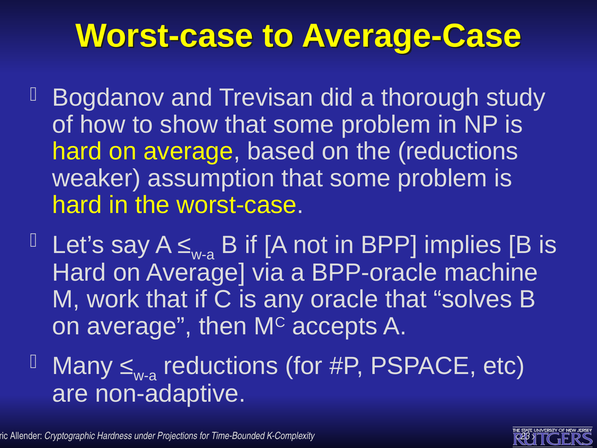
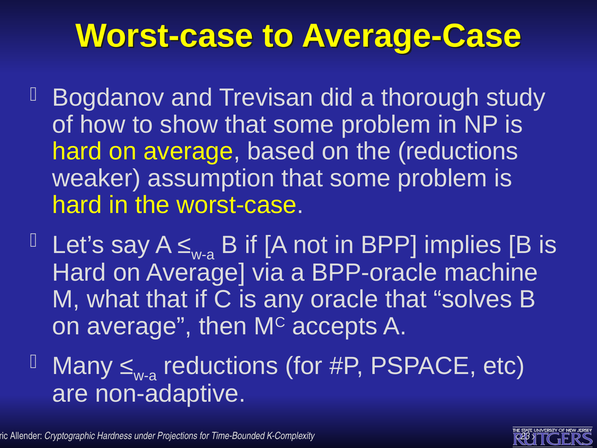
work: work -> what (113, 299)
